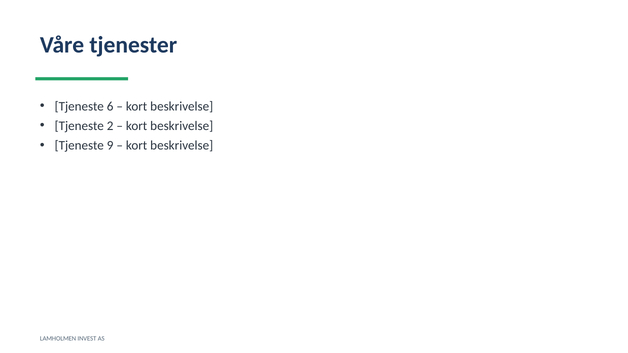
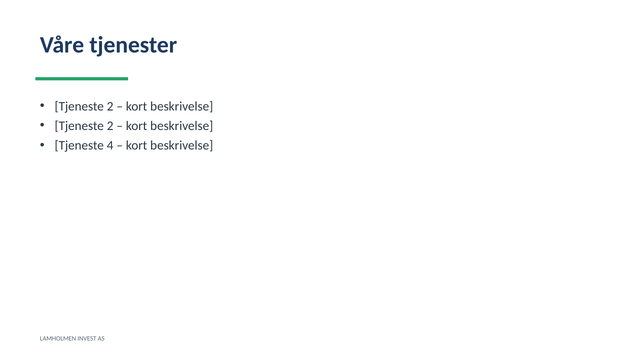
6: 6 -> 2 (110, 106)
9: 9 -> 4 (110, 146)
